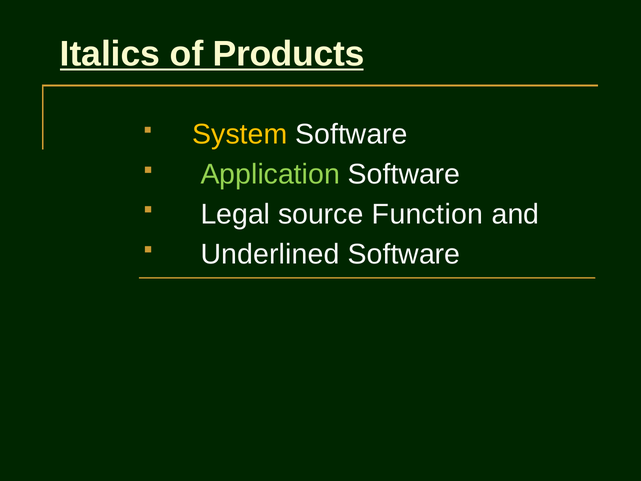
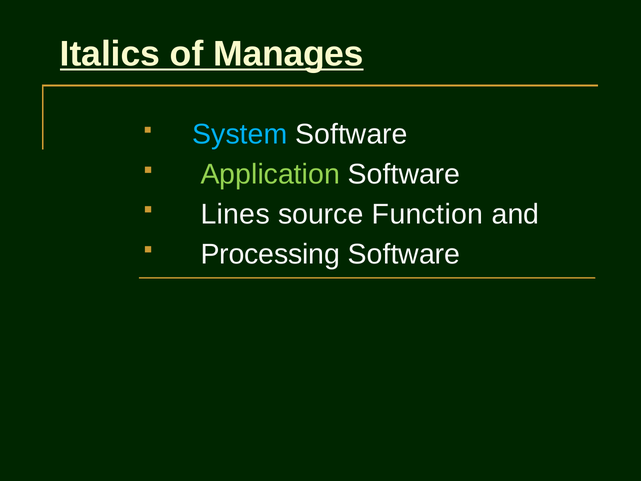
Products: Products -> Manages (289, 54)
System colour: yellow -> light blue (240, 134)
Legal: Legal -> Lines (235, 214)
Underlined: Underlined -> Processing (270, 254)
